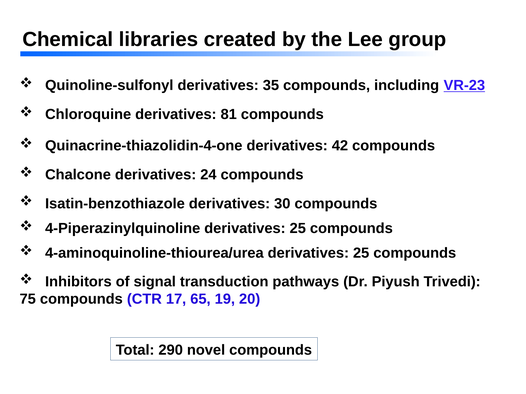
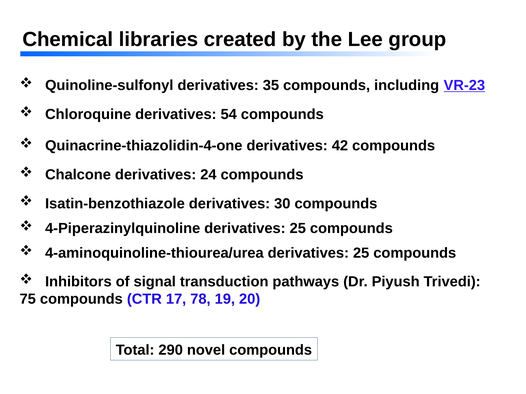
81: 81 -> 54 (229, 114)
65: 65 -> 78 (200, 299)
